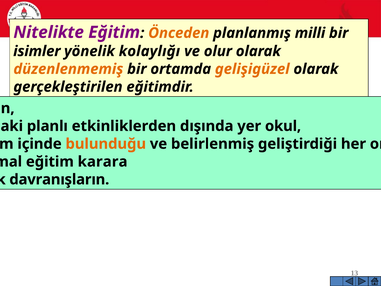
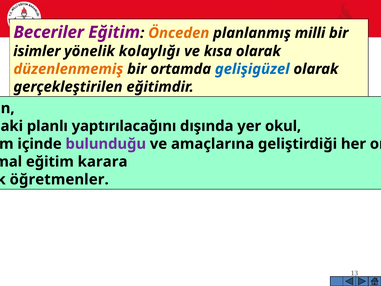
Nitelikte: Nitelikte -> Beceriler (49, 32)
olur: olur -> kısa (218, 51)
gelişigüzel colour: orange -> blue (252, 69)
etkinliklerden: etkinliklerden -> yaptırılacağını (124, 126)
bulunduğu colour: orange -> purple (106, 144)
belirlenmiş: belirlenmiş -> amaçlarına (213, 144)
davranışların: davranışların -> öğretmenler (59, 179)
